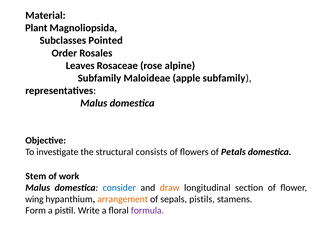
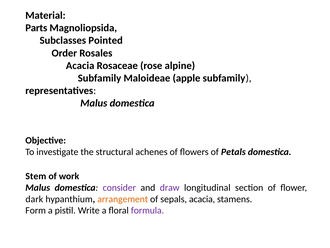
Plant: Plant -> Parts (36, 28)
Leaves: Leaves -> Acacia (80, 65)
consists: consists -> achenes (152, 152)
consider colour: blue -> purple (119, 187)
draw colour: orange -> purple (170, 187)
wing: wing -> dark (34, 199)
sepals pistils: pistils -> acacia (202, 199)
